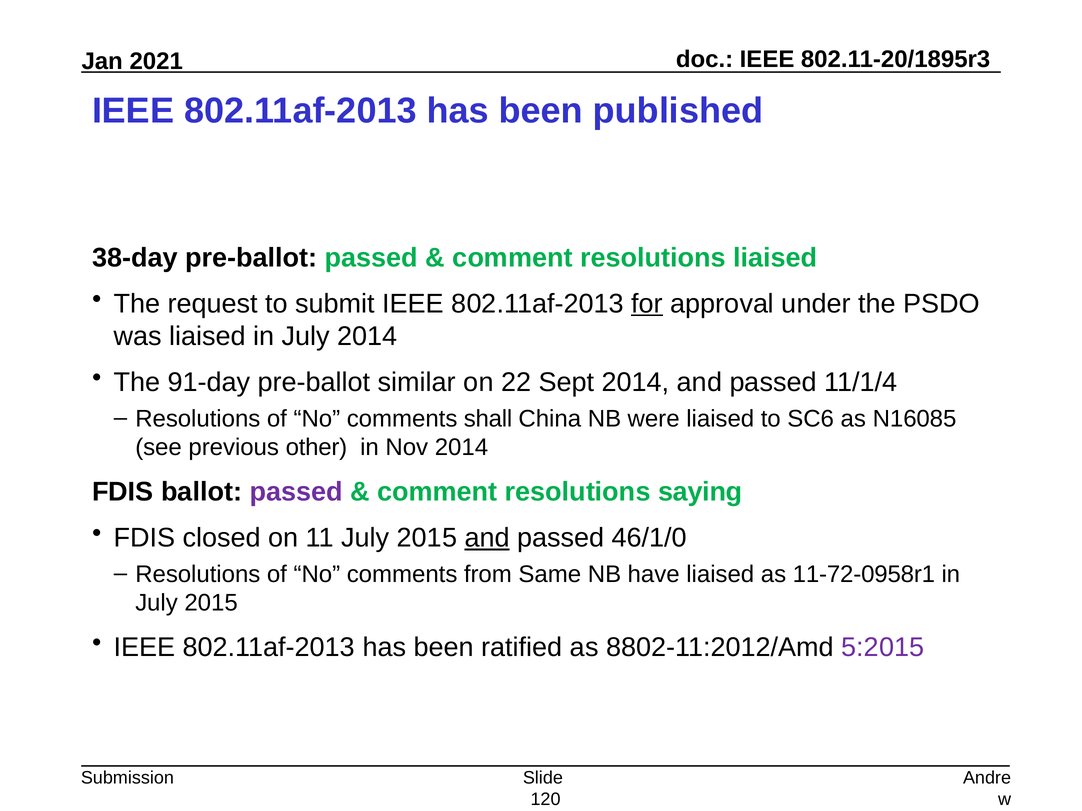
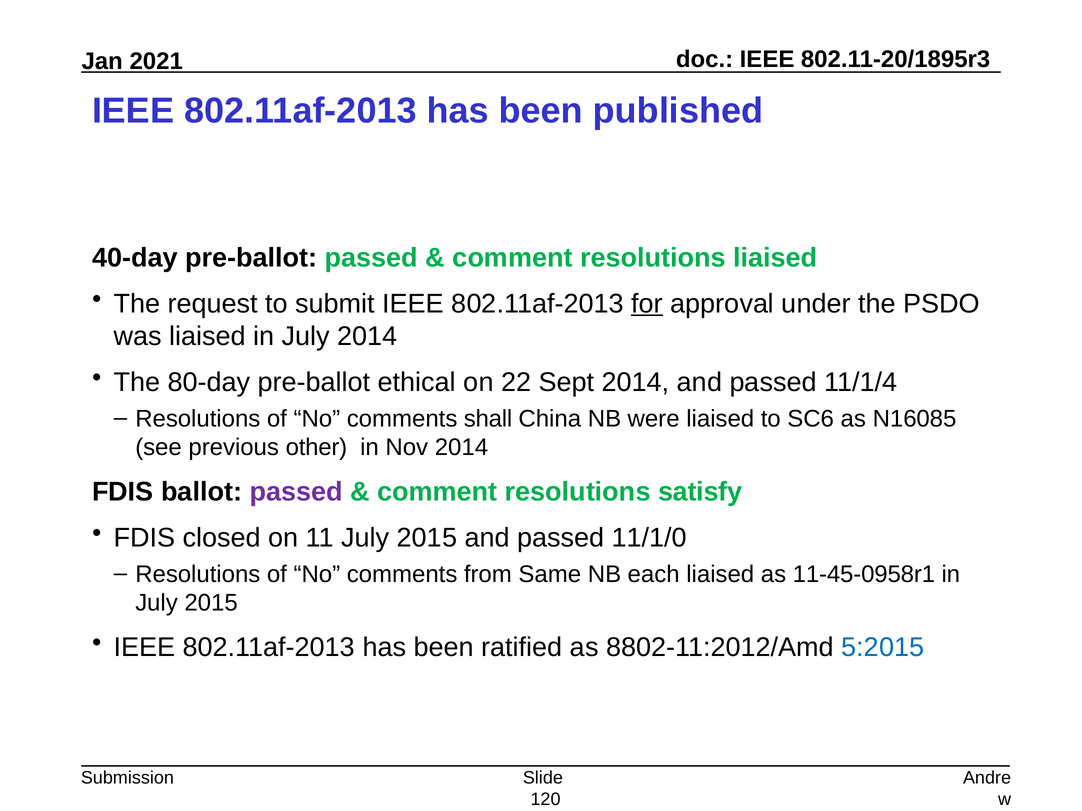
38-day: 38-day -> 40-day (135, 258)
91-day: 91-day -> 80-day (209, 382)
similar: similar -> ethical (417, 382)
saying: saying -> satisfy (700, 492)
and underline: present -> none (487, 538)
46/1/0: 46/1/0 -> 11/1/0 (649, 538)
have: have -> each (654, 575)
11-72-0958r1: 11-72-0958r1 -> 11-45-0958r1 (864, 575)
5:2015 colour: purple -> blue (883, 648)
